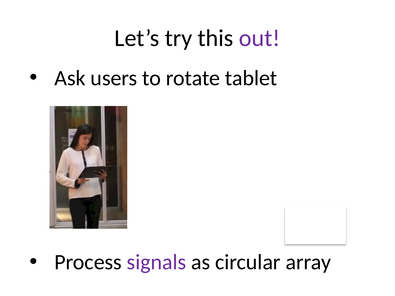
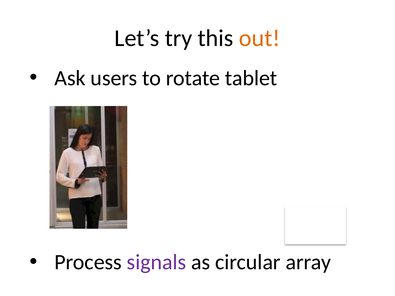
out colour: purple -> orange (260, 38)
